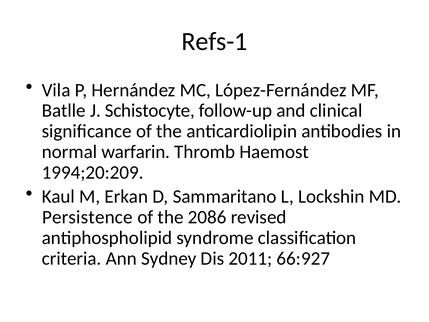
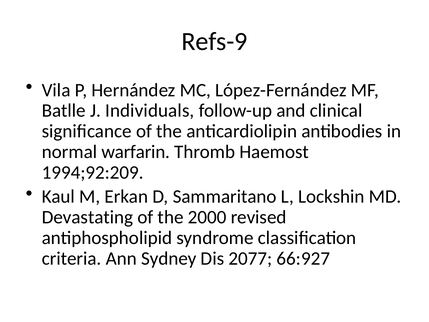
Refs-1: Refs-1 -> Refs-9 (215, 42)
Schistocyte: Schistocyte -> Individuals (150, 111)
1994;20:209: 1994;20:209 -> 1994;92:209 (93, 172)
Persistence: Persistence -> Devastating (87, 217)
2086: 2086 -> 2000 (207, 217)
2011: 2011 -> 2077 (250, 258)
